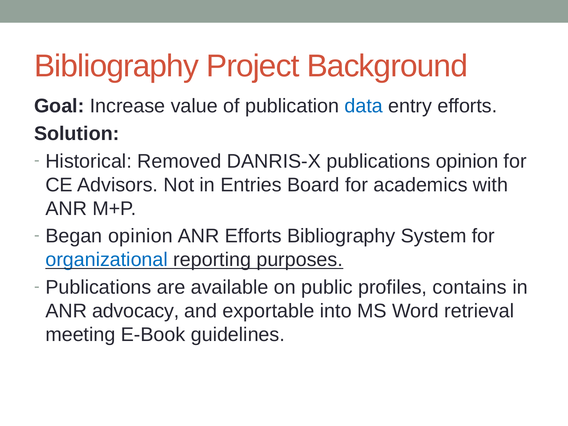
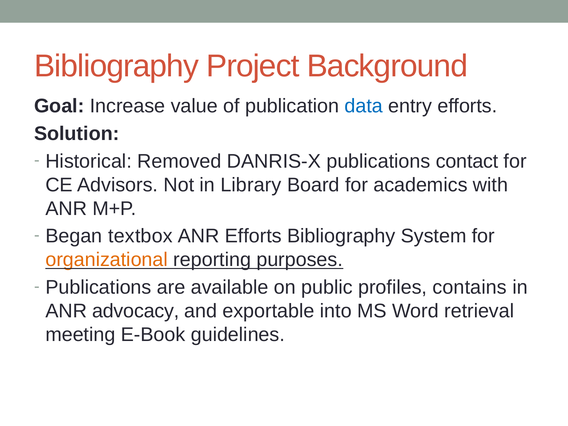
publications opinion: opinion -> contact (467, 161)
Entries: Entries -> Library (251, 185)
Began opinion: opinion -> textbox (140, 236)
organizational colour: blue -> orange (107, 260)
